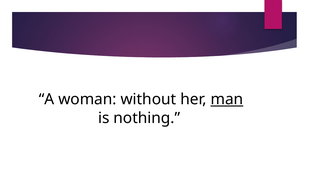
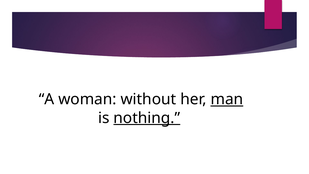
nothing underline: none -> present (147, 118)
